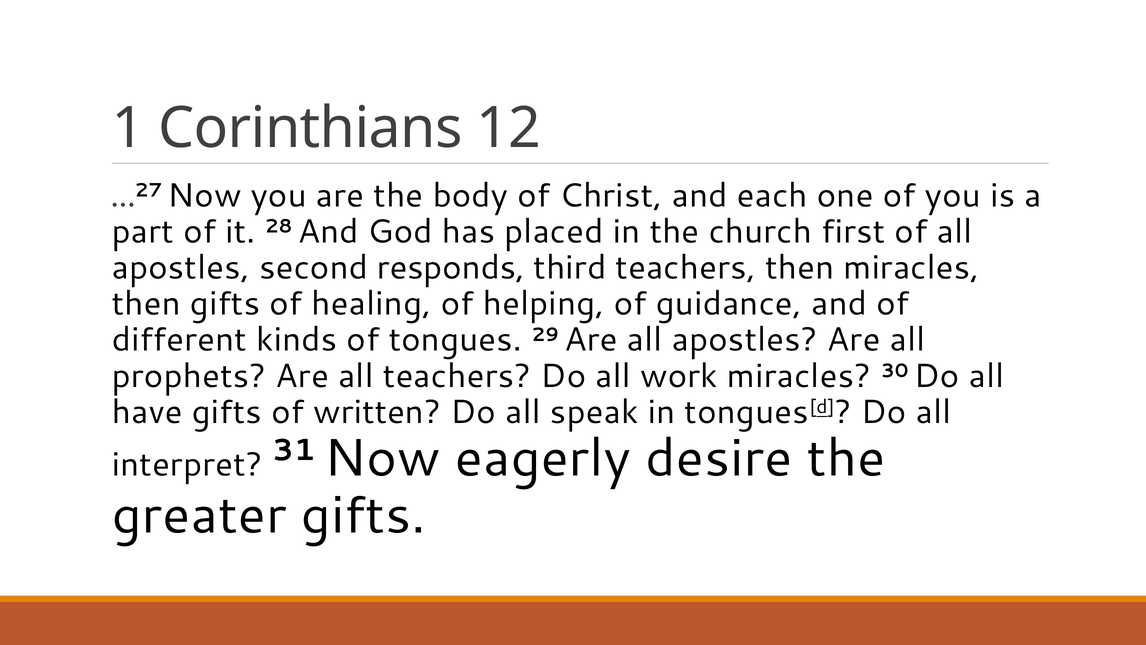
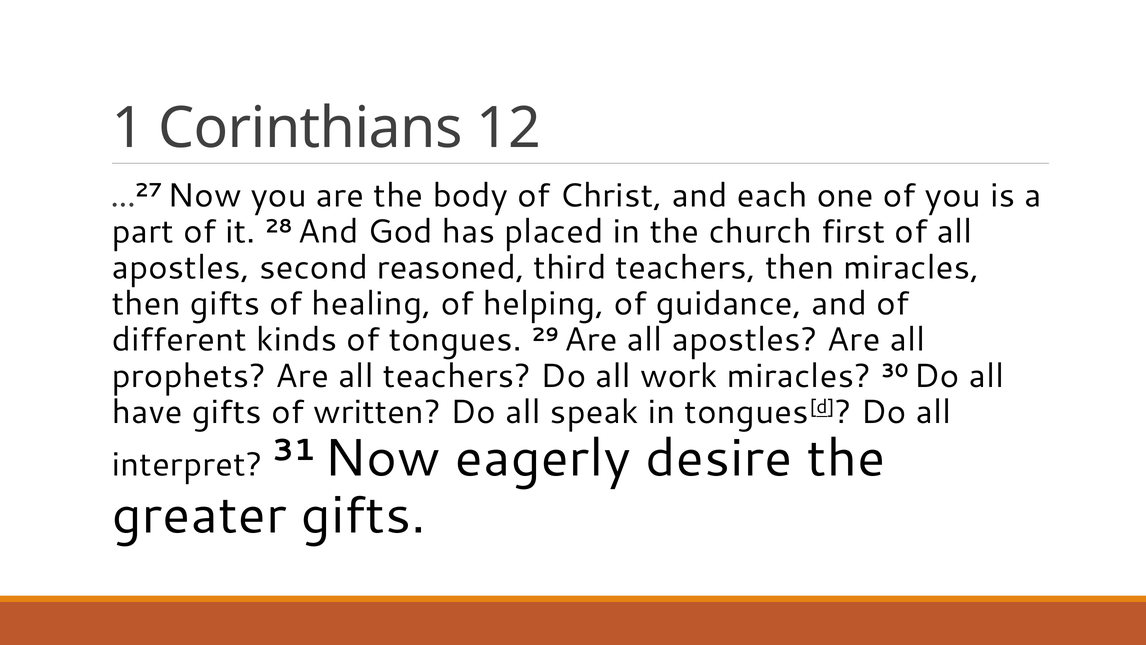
responds: responds -> reasoned (451, 268)
